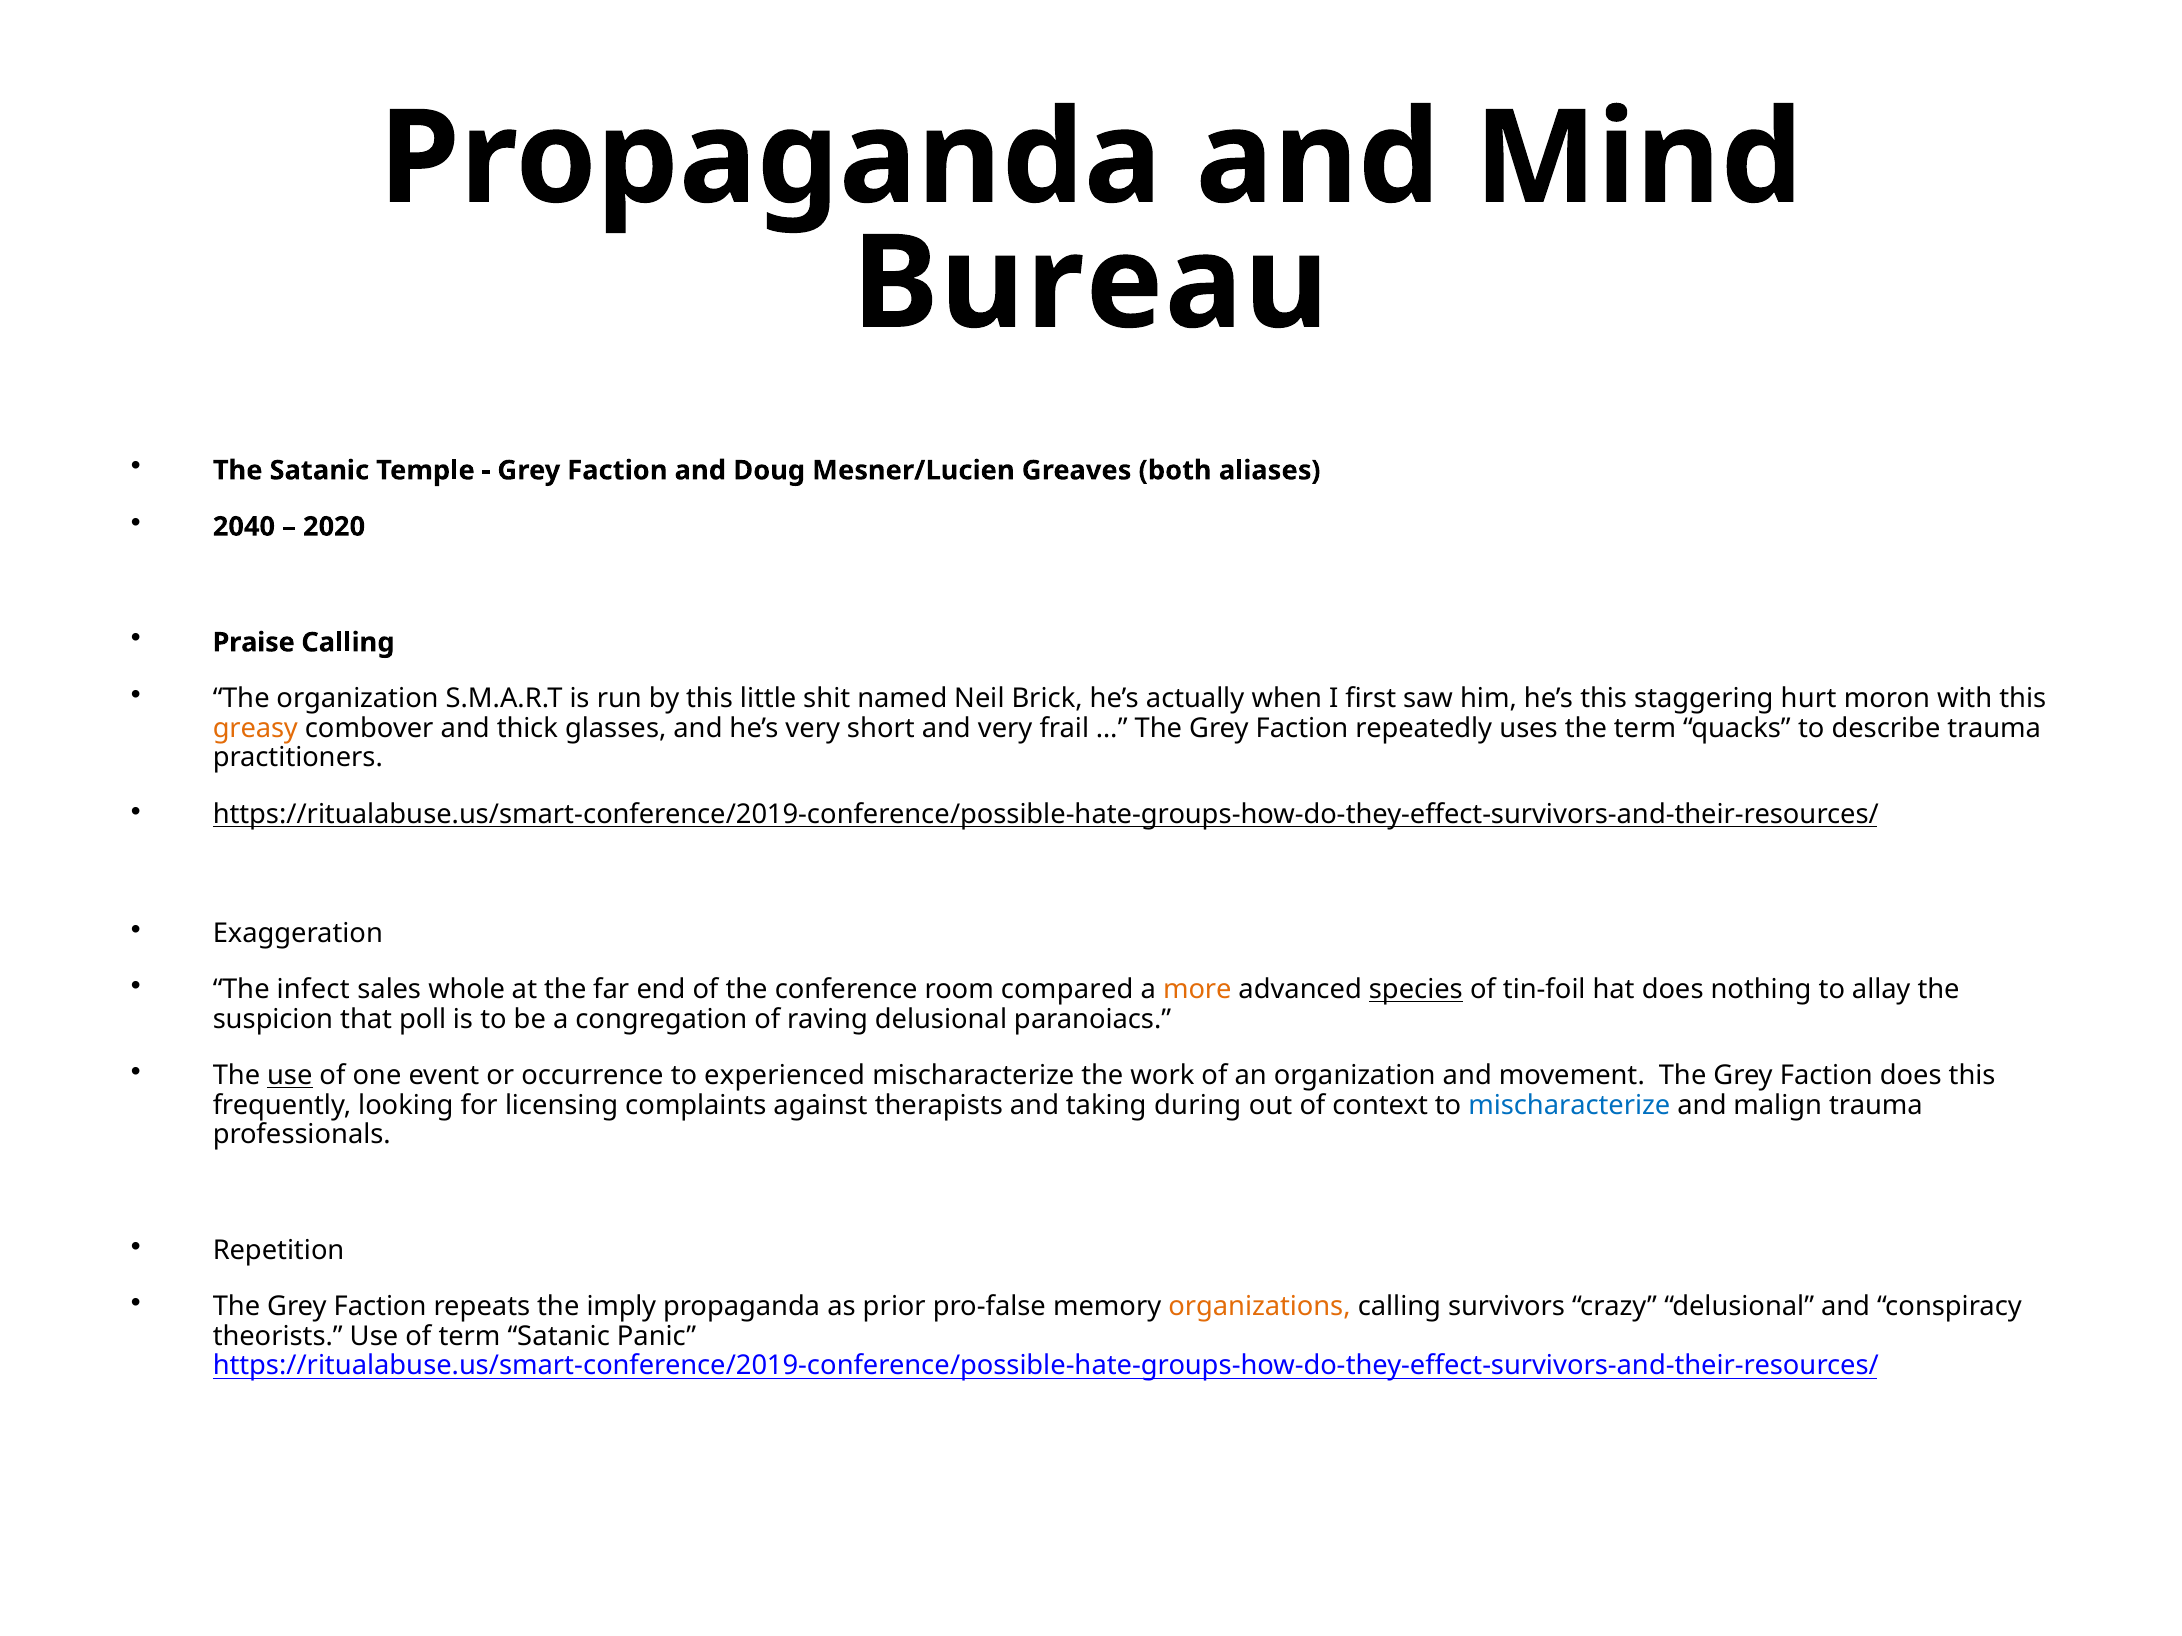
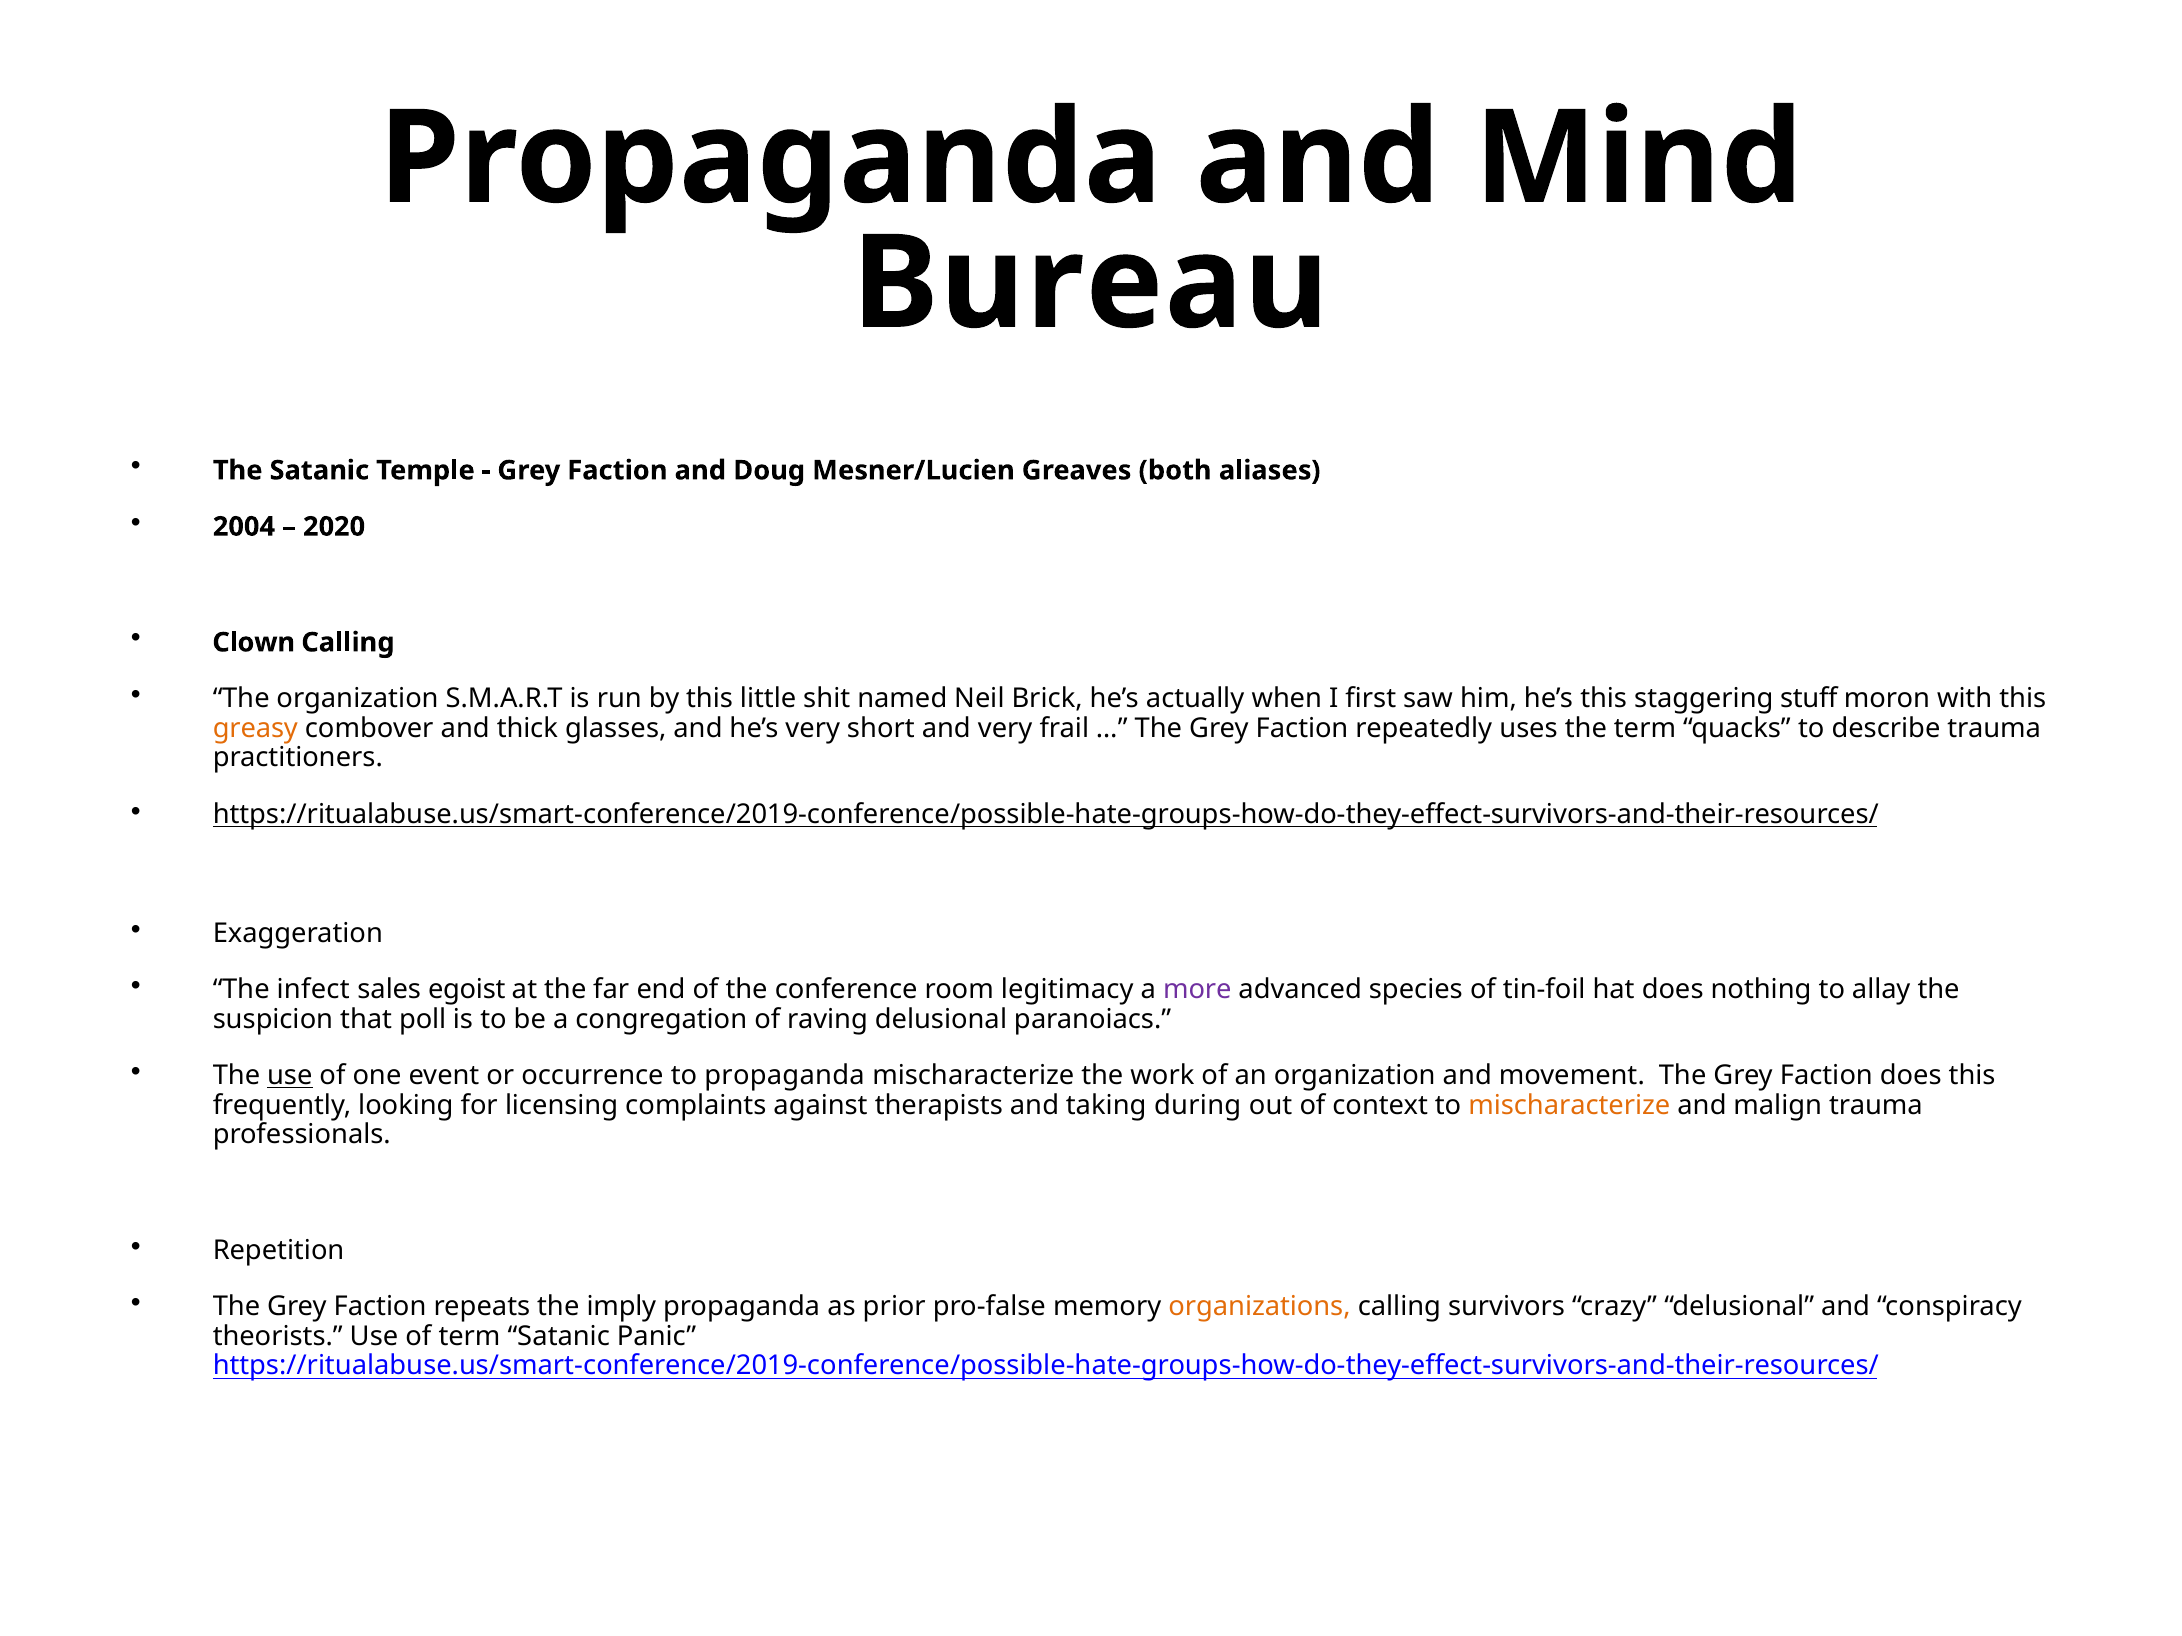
2040: 2040 -> 2004 (244, 527)
Praise: Praise -> Clown (254, 643)
hurt: hurt -> stuff (1809, 699)
whole: whole -> egoist (467, 990)
compared: compared -> legitimacy (1067, 990)
more colour: orange -> purple (1197, 990)
species underline: present -> none (1416, 990)
to experienced: experienced -> propaganda (785, 1076)
mischaracterize colour: blue -> orange (1569, 1106)
